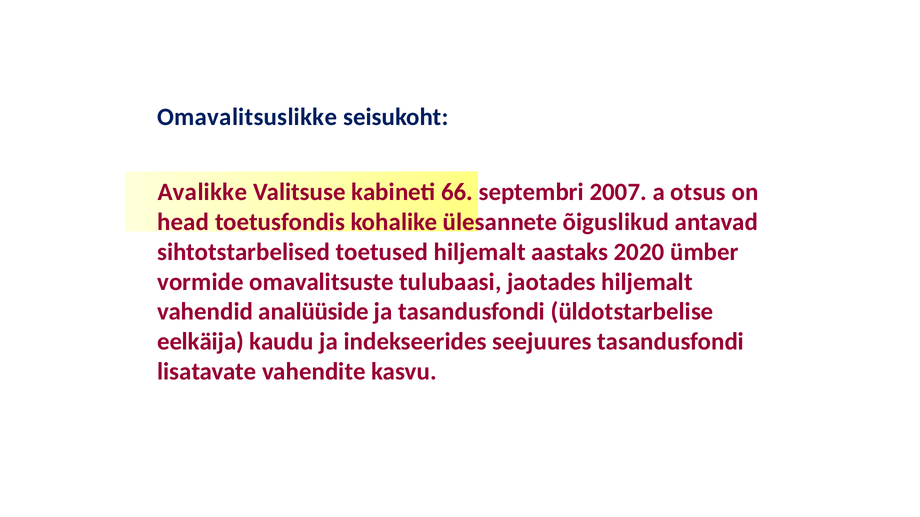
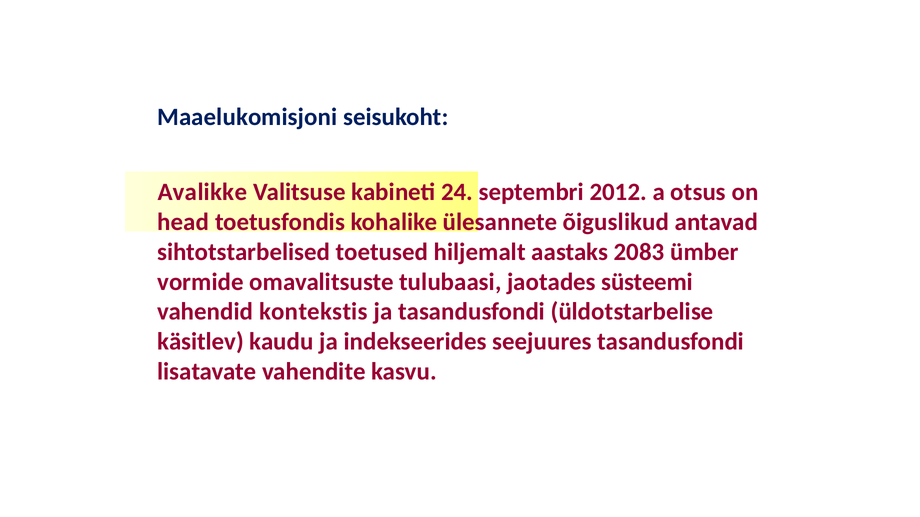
Omavalitsuslikke: Omavalitsuslikke -> Maaelukomisjoni (247, 117)
66: 66 -> 24 (457, 192)
2007: 2007 -> 2012 (618, 192)
2020: 2020 -> 2083 (639, 252)
jaotades hiljemalt: hiljemalt -> süsteemi (647, 282)
analüüside: analüüside -> kontekstis (313, 312)
eelkäija: eelkäija -> käsitlev (201, 342)
